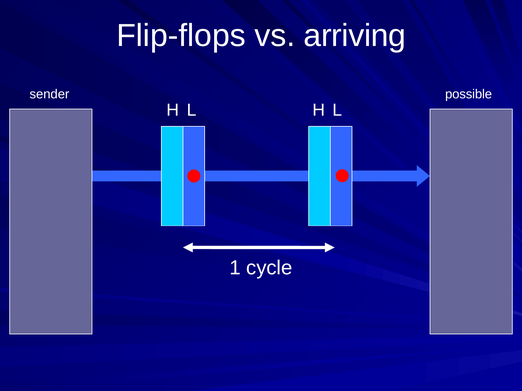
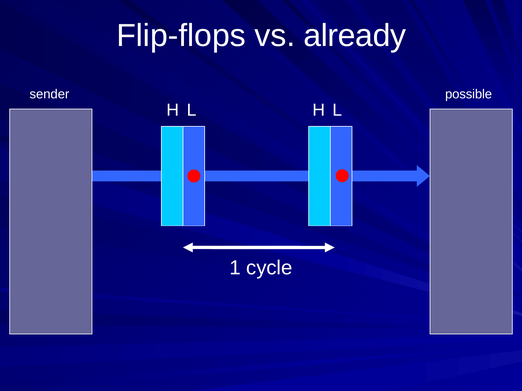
arriving: arriving -> already (355, 36)
